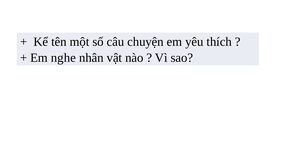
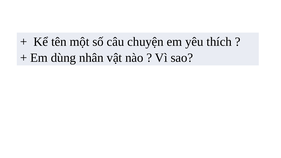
nghe: nghe -> dùng (63, 58)
